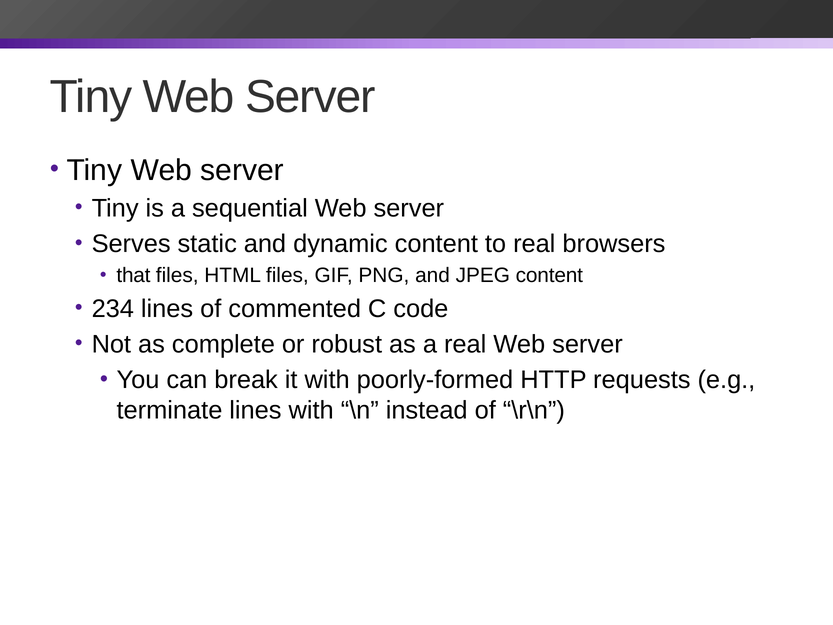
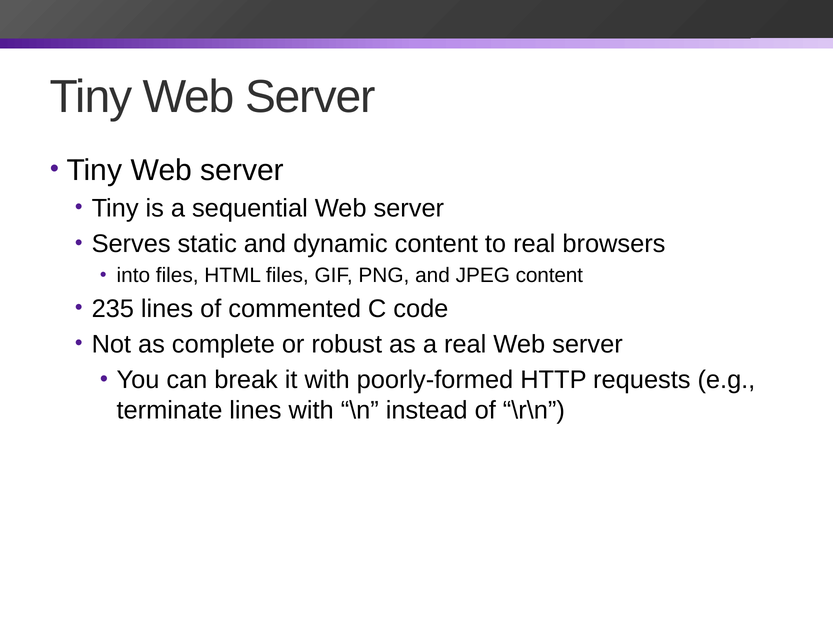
that: that -> into (133, 275)
234: 234 -> 235 (113, 309)
